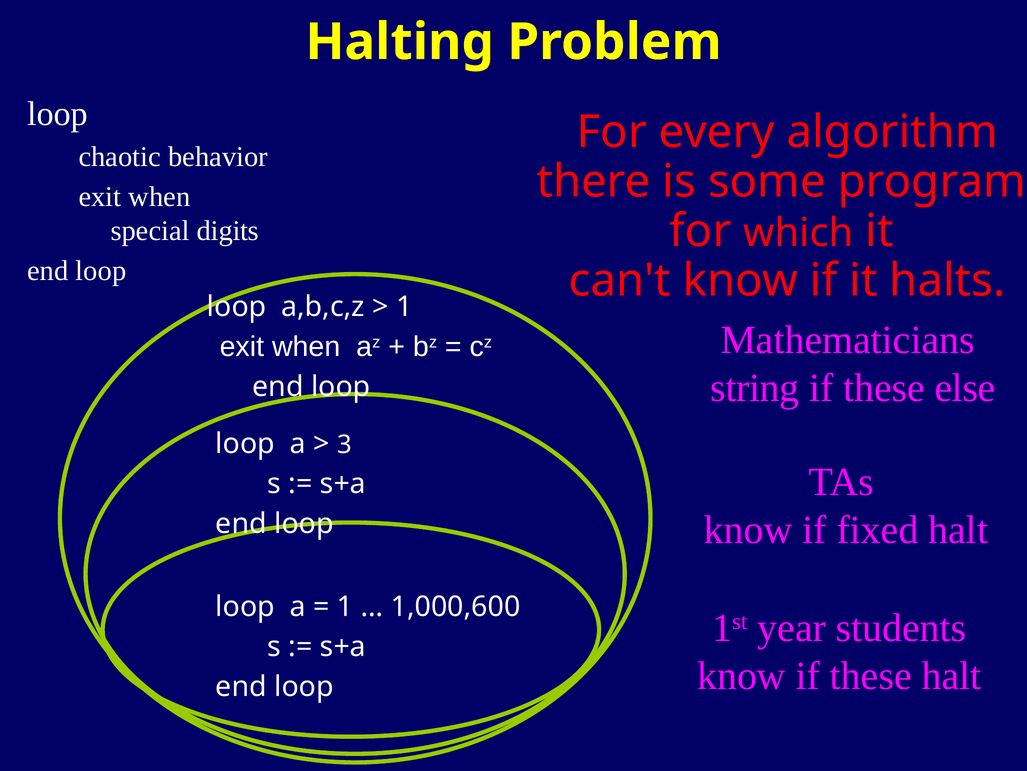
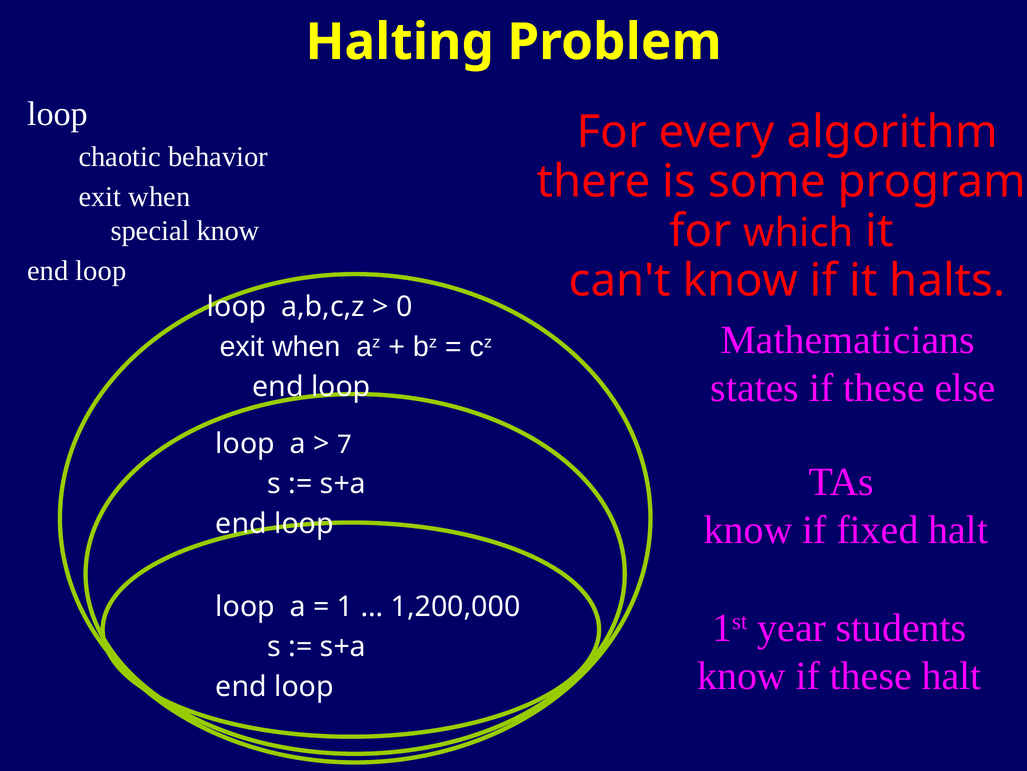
special digits: digits -> know (228, 231)
1: 1 -> 0 (404, 307)
string: string -> states (755, 388)
3: 3 -> 7 (344, 444)
1,000,600: 1,000,600 -> 1,200,000 (456, 606)
